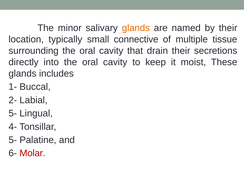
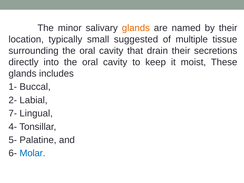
connective: connective -> suggested (136, 39)
5-: 5- -> 7- (13, 113)
Molar colour: red -> blue (32, 153)
